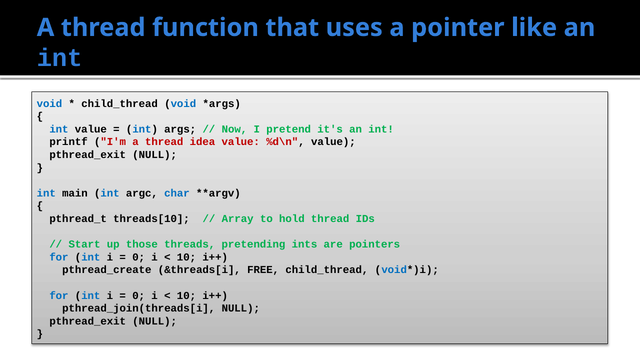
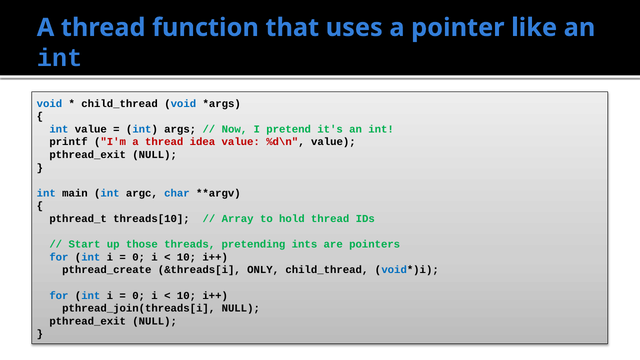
FREE: FREE -> ONLY (263, 270)
